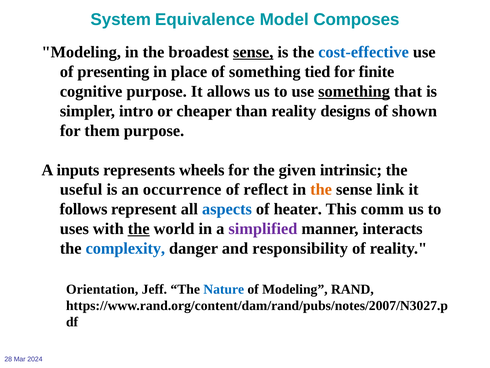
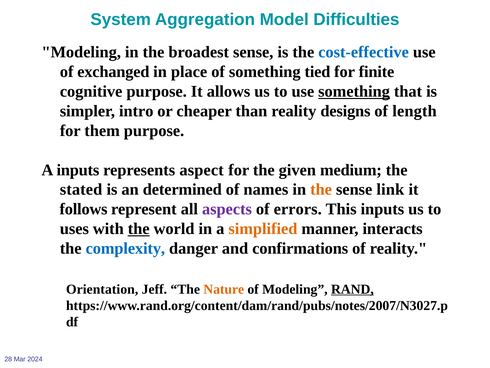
Equivalence: Equivalence -> Aggregation (205, 20)
Composes: Composes -> Difficulties (356, 20)
sense underline: present -> none (253, 52)
presenting: presenting -> exchanged (113, 72)
shown: shown -> length (415, 111)
wheels: wheels -> aspect (202, 170)
intrinsic: intrinsic -> medium (351, 170)
useful: useful -> stated (81, 189)
occurrence: occurrence -> determined (182, 189)
reflect: reflect -> names (266, 189)
aspects colour: blue -> purple (227, 209)
heater: heater -> errors (298, 209)
This comm: comm -> inputs (382, 209)
simplified colour: purple -> orange (263, 229)
responsibility: responsibility -> confirmations (300, 248)
Nature colour: blue -> orange (224, 289)
RAND underline: none -> present (352, 289)
